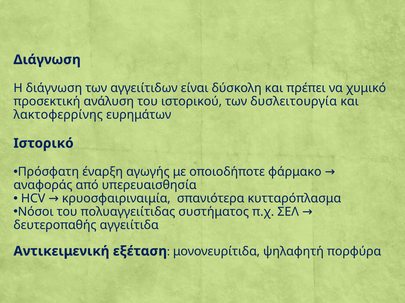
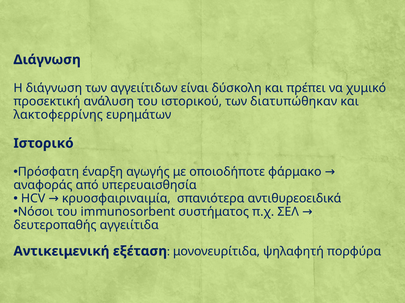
δυσλειτουργία: δυσλειτουργία -> διατυπώθηκαν (294, 102)
κυτταρόπλασμα: κυτταρόπλασμα -> αντιθυρεοειδικά (294, 199)
πολυαγγειίτιδας: πολυαγγειίτιδας -> immunosorbent (128, 212)
